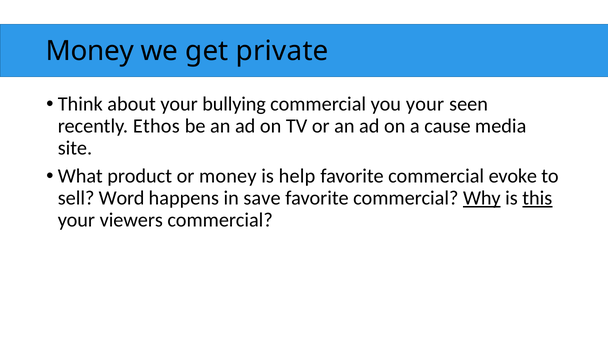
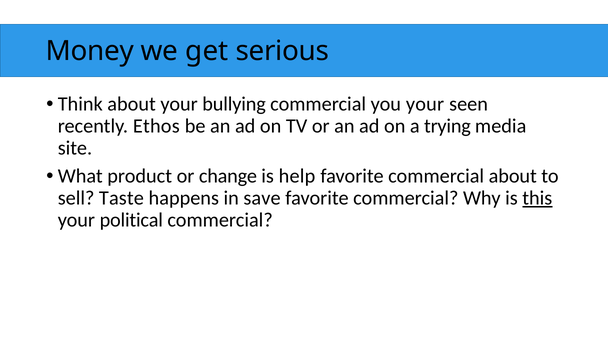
private: private -> serious (282, 51)
cause: cause -> trying (447, 126)
or money: money -> change (228, 176)
commercial evoke: evoke -> about (513, 176)
Word: Word -> Taste (121, 198)
Why underline: present -> none (482, 198)
viewers: viewers -> political (131, 220)
